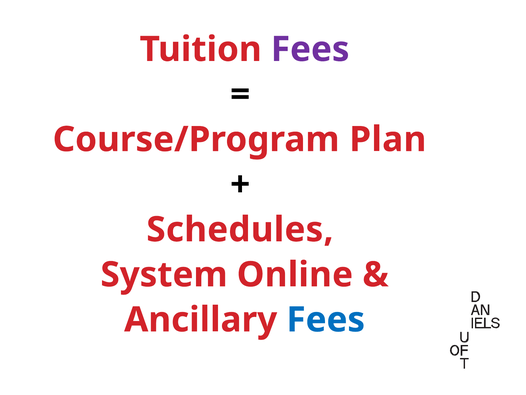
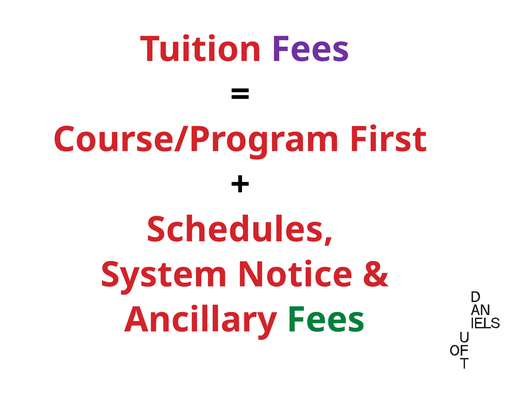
Plan: Plan -> First (388, 139)
Online: Online -> Notice (295, 274)
Fees colour: blue -> green (326, 319)
